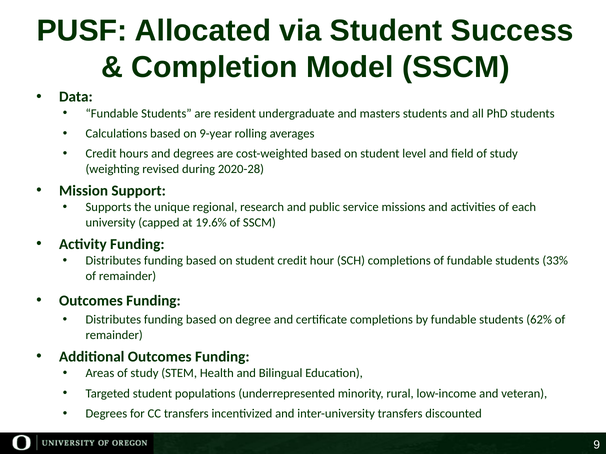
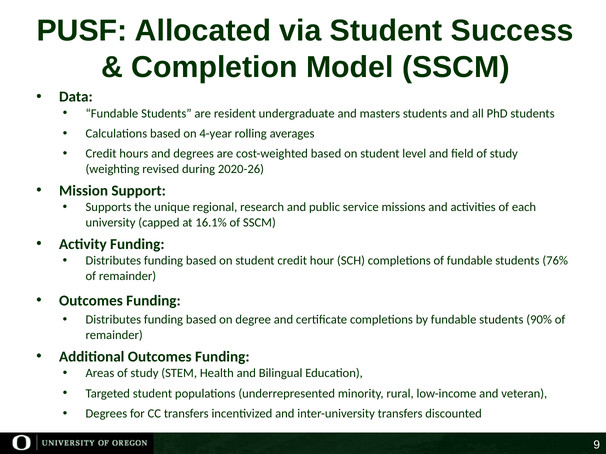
9-year: 9-year -> 4-year (216, 134)
2020-28: 2020-28 -> 2020-26 (241, 169)
19.6%: 19.6% -> 16.1% (211, 223)
33%: 33% -> 76% (555, 261)
62%: 62% -> 90% (539, 320)
